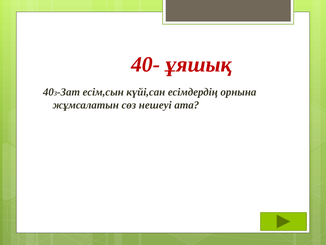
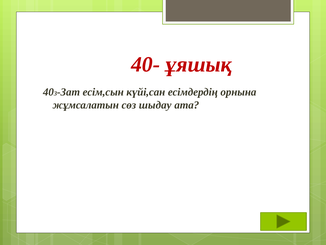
нешеуі: нешеуі -> шыдау (155, 105)
